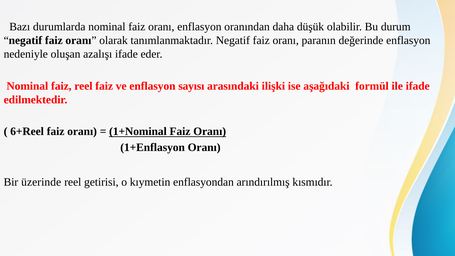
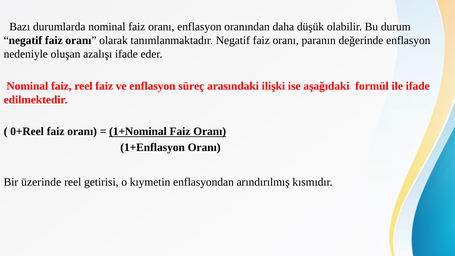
sayısı: sayısı -> süreç (191, 86)
6+Reel: 6+Reel -> 0+Reel (27, 131)
